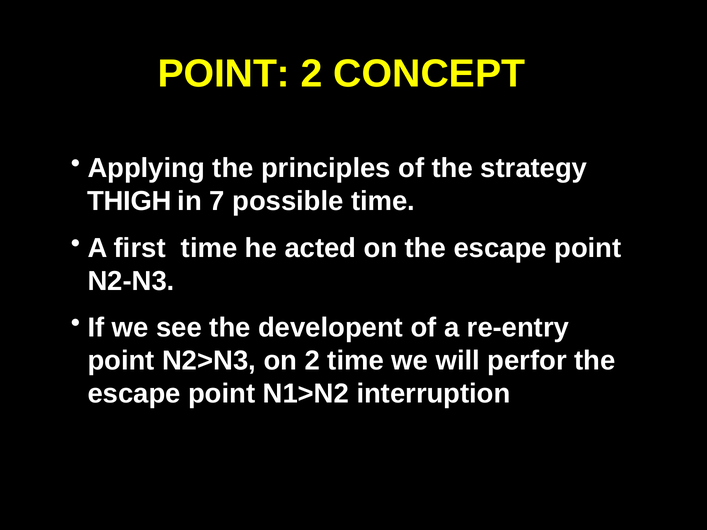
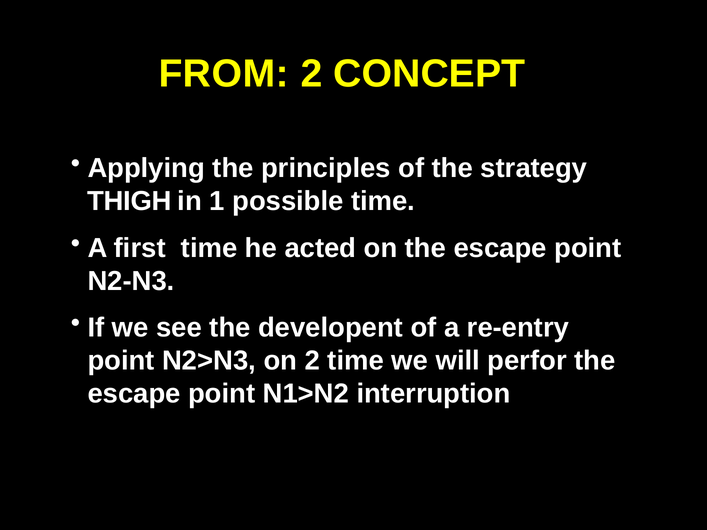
POINT: POINT -> FROM (224, 74)
7: 7 -> 1 (217, 201)
